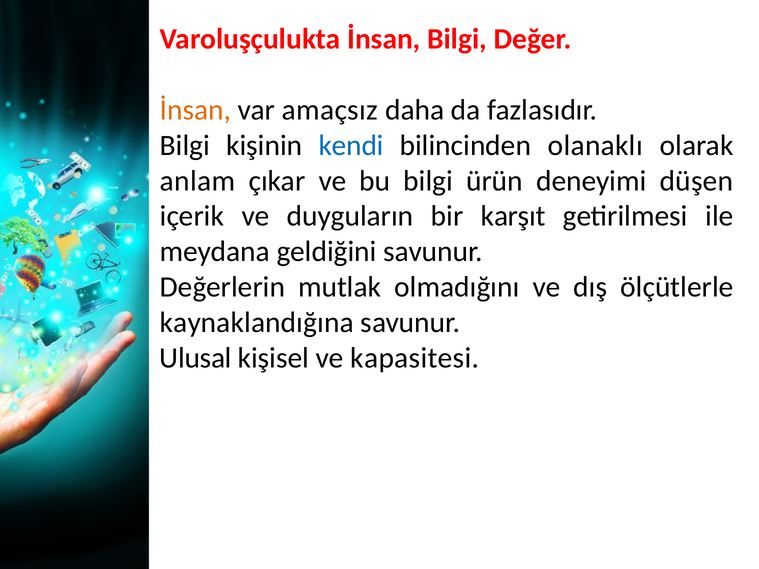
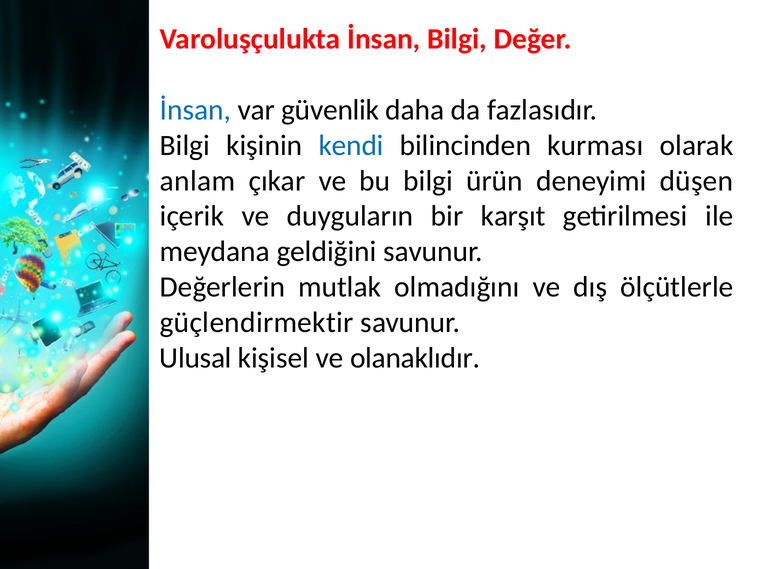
İnsan colour: orange -> blue (195, 110)
amaçsız: amaçsız -> güvenlik (330, 110)
olanaklı: olanaklı -> kurması (595, 145)
kaynaklandığına: kaynaklandığına -> güçlendirmektir (257, 323)
kapasitesi: kapasitesi -> olanaklıdır (415, 358)
